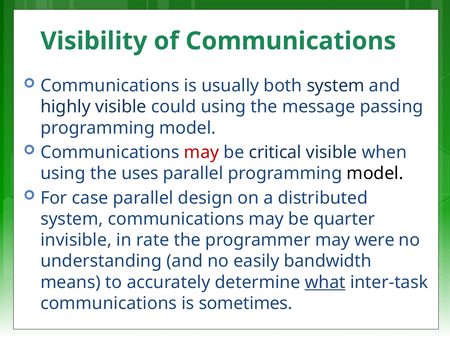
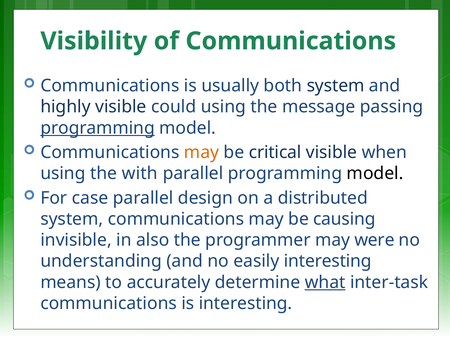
programming underline: none -> present (98, 128)
may colour: red -> orange (202, 152)
uses: uses -> with (140, 173)
quarter: quarter -> causing (344, 219)
rate: rate -> also (153, 240)
easily bandwidth: bandwidth -> interesting (328, 261)
is sometimes: sometimes -> interesting (246, 303)
